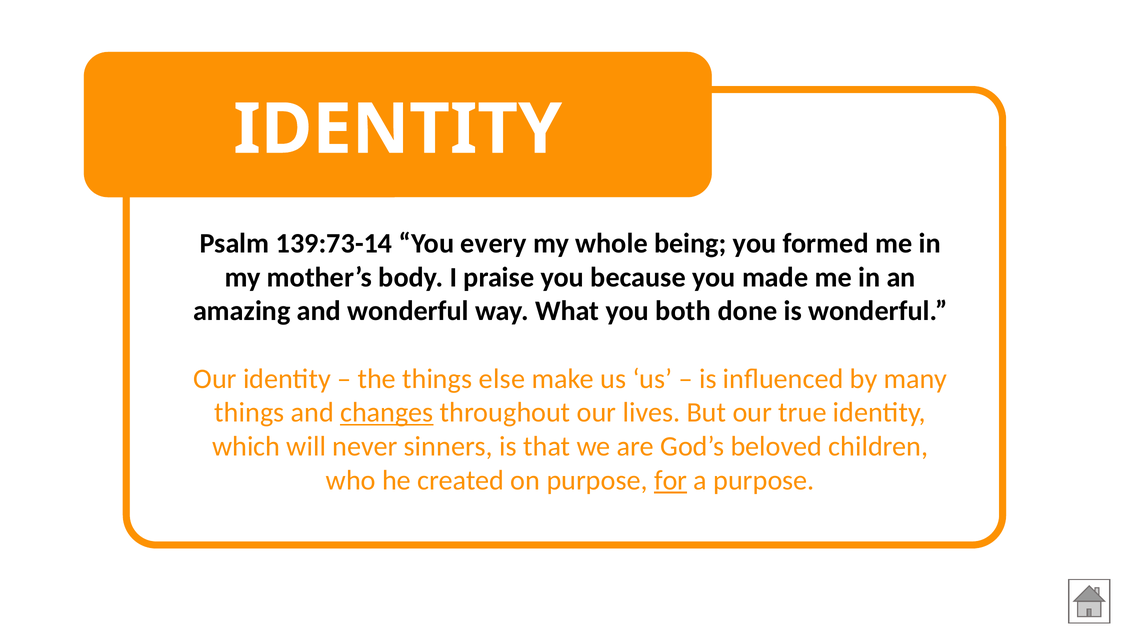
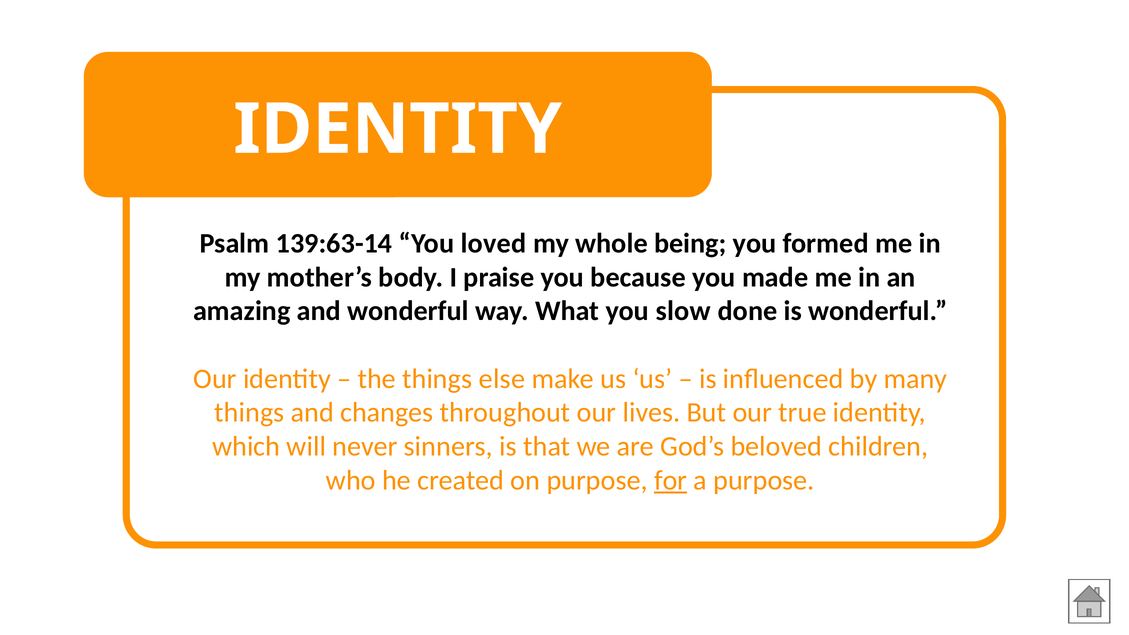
139:73-14: 139:73-14 -> 139:63-14 (334, 243)
every: every -> loved (493, 243)
both: both -> slow (683, 311)
changes underline: present -> none (387, 413)
